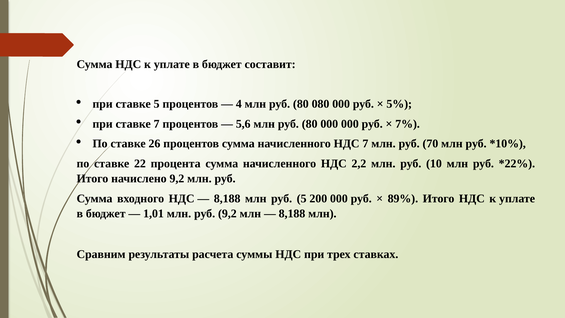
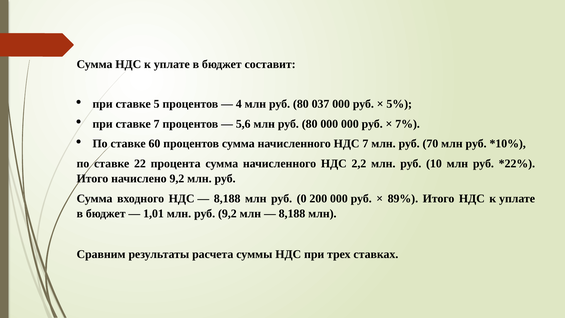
080: 080 -> 037 (321, 104)
26: 26 -> 60 (154, 144)
руб 5: 5 -> 0 (302, 198)
